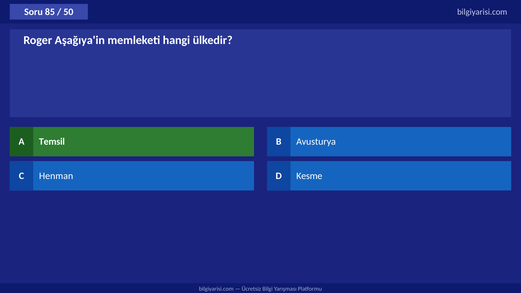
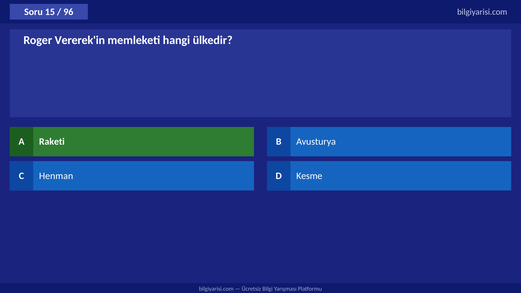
85: 85 -> 15 (50, 12)
50: 50 -> 96 (68, 12)
Aşağıya'in: Aşağıya'in -> Vererek'in (80, 40)
Temsil: Temsil -> Raketi (52, 142)
